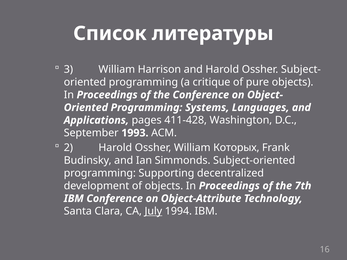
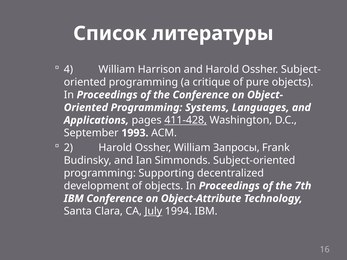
3: 3 -> 4 (68, 70)
411-428 underline: none -> present (186, 120)
Которых: Которых -> Запросы (236, 148)
